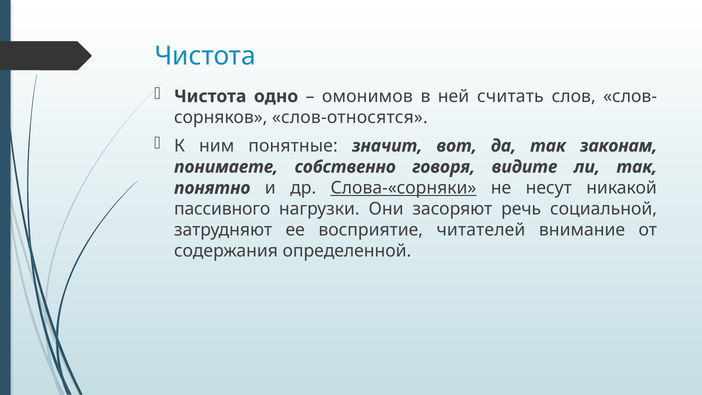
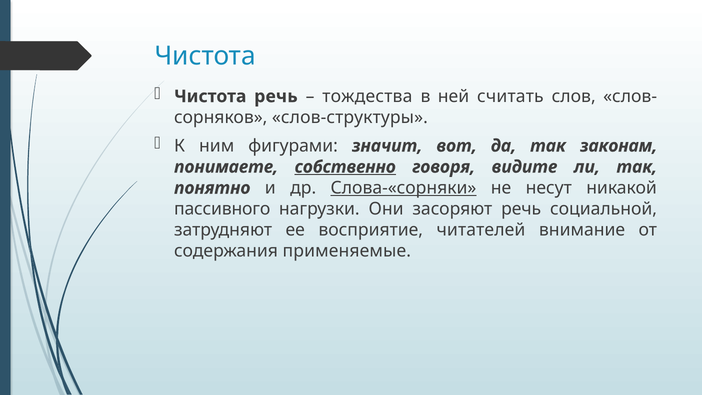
Чистота одно: одно -> речь (276, 96)
омонимов: омонимов -> тождества (367, 96)
слов-относятся: слов-относятся -> слов-структуры (350, 117)
понятные: понятные -> фигурами (293, 146)
собственно underline: none -> present (345, 167)
определенной: определенной -> применяемые (347, 251)
